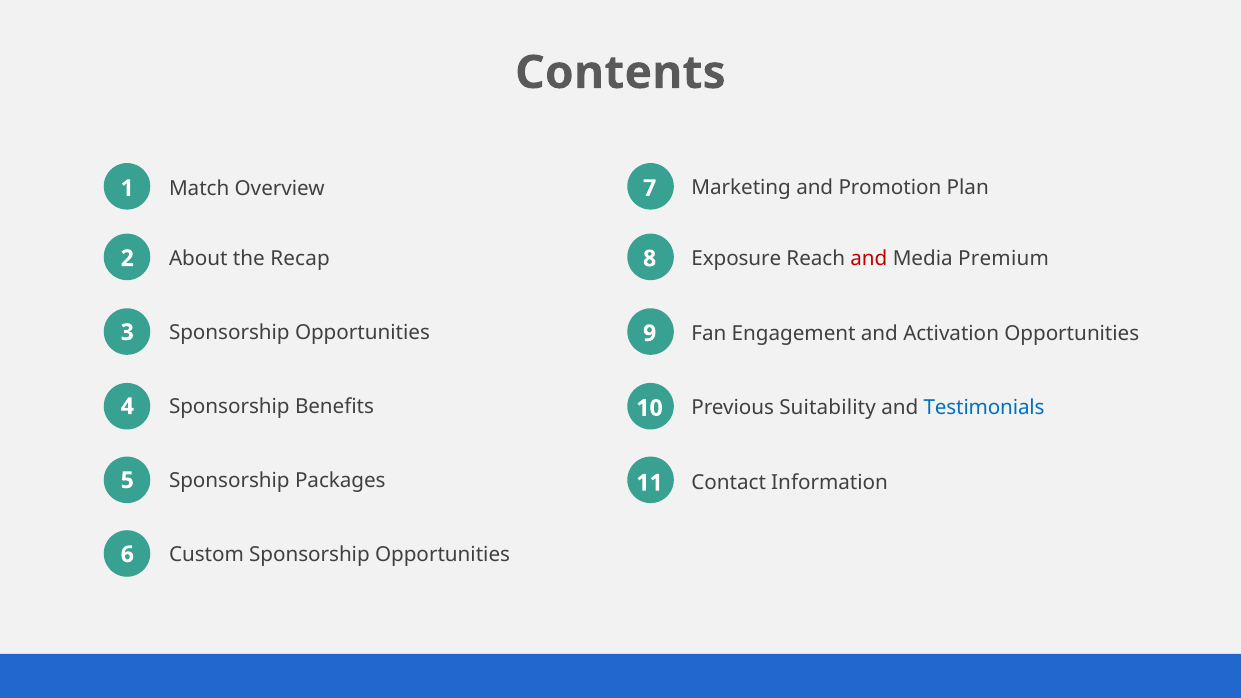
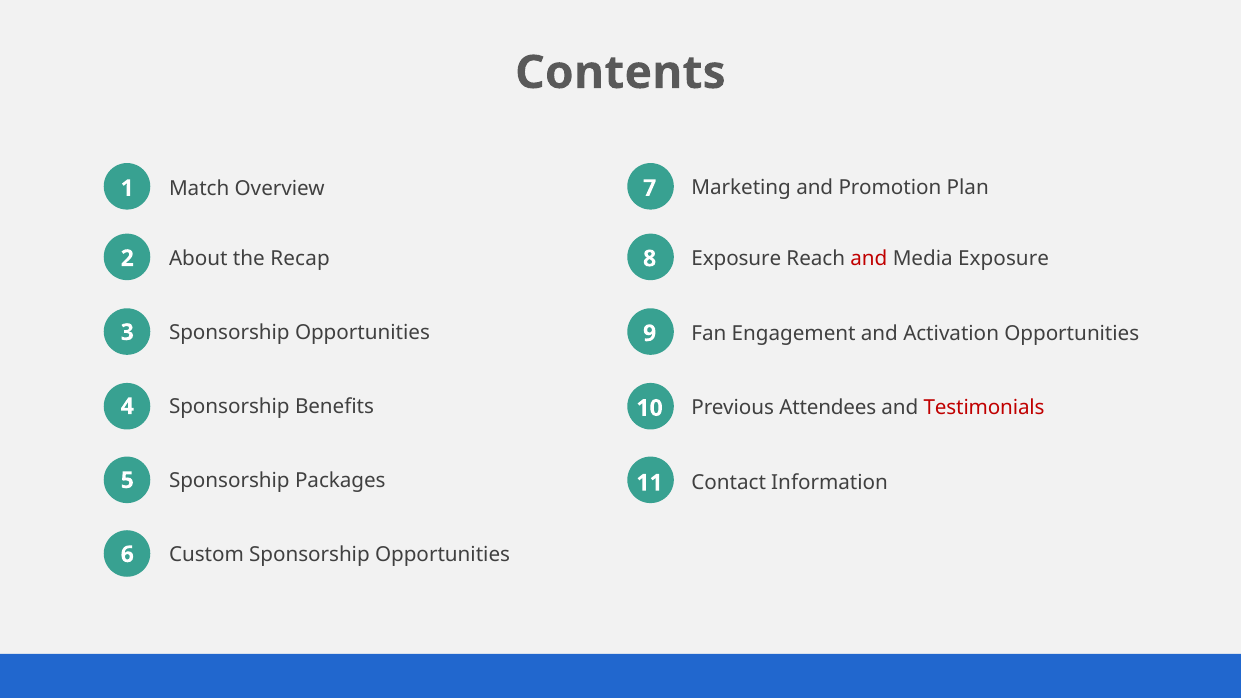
Media Premium: Premium -> Exposure (1004, 259)
Suitability: Suitability -> Attendees (828, 408)
Testimonials colour: blue -> red (984, 408)
